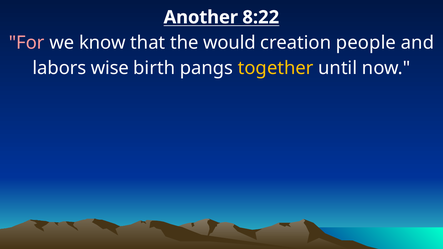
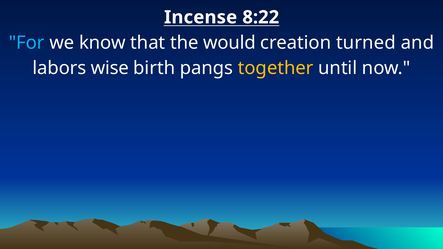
Another: Another -> Incense (201, 17)
For colour: pink -> light blue (27, 43)
people: people -> turned (366, 43)
